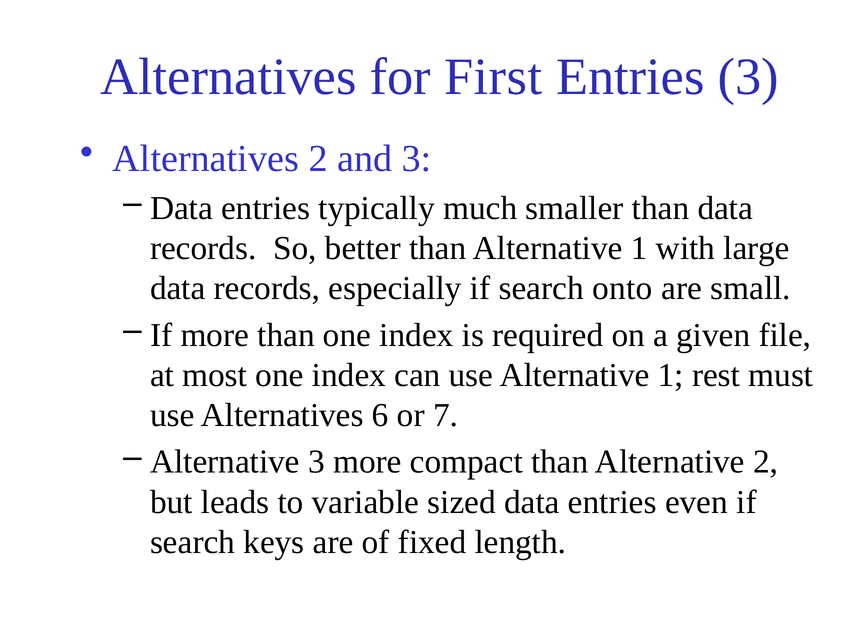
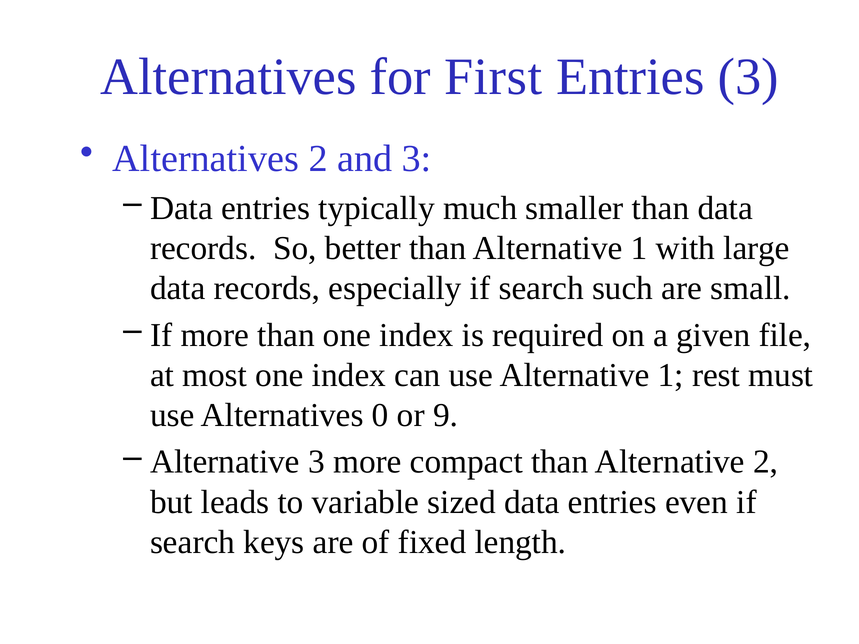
onto: onto -> such (623, 288)
6: 6 -> 0 (380, 415)
7: 7 -> 9 (446, 415)
